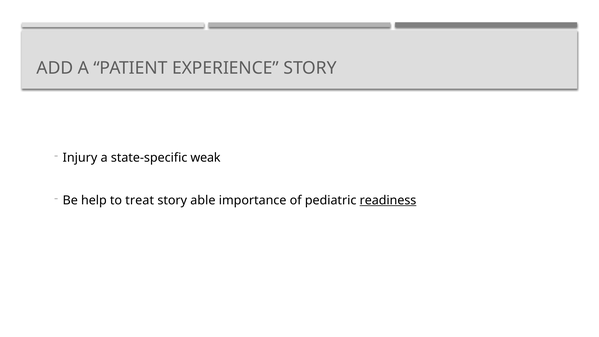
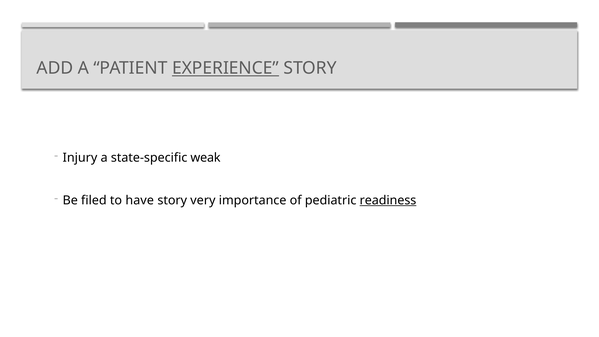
EXPERIENCE underline: none -> present (225, 68)
help: help -> filed (94, 200)
treat: treat -> have (140, 200)
able: able -> very (203, 200)
